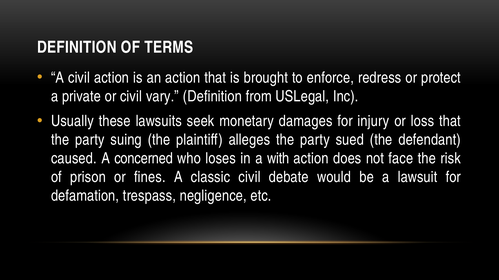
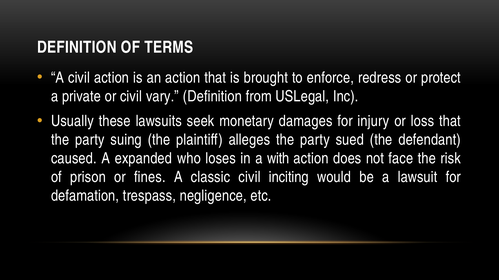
concerned: concerned -> expanded (143, 159)
debate: debate -> inciting (289, 178)
